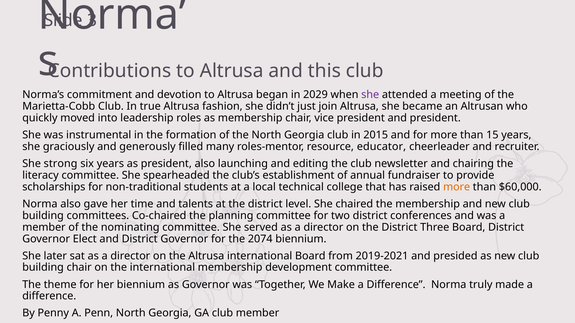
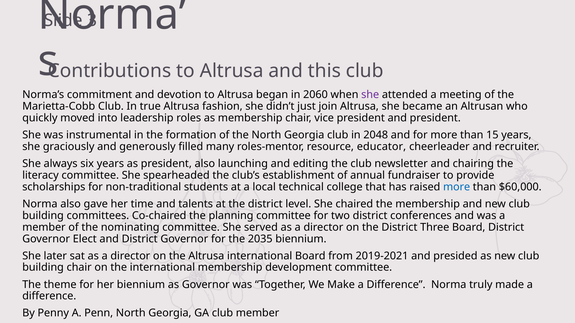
2029: 2029 -> 2060 (315, 95)
2015: 2015 -> 2048 (376, 135)
strong: strong -> always (61, 164)
more colour: orange -> blue (457, 187)
2074: 2074 -> 2035 (260, 239)
